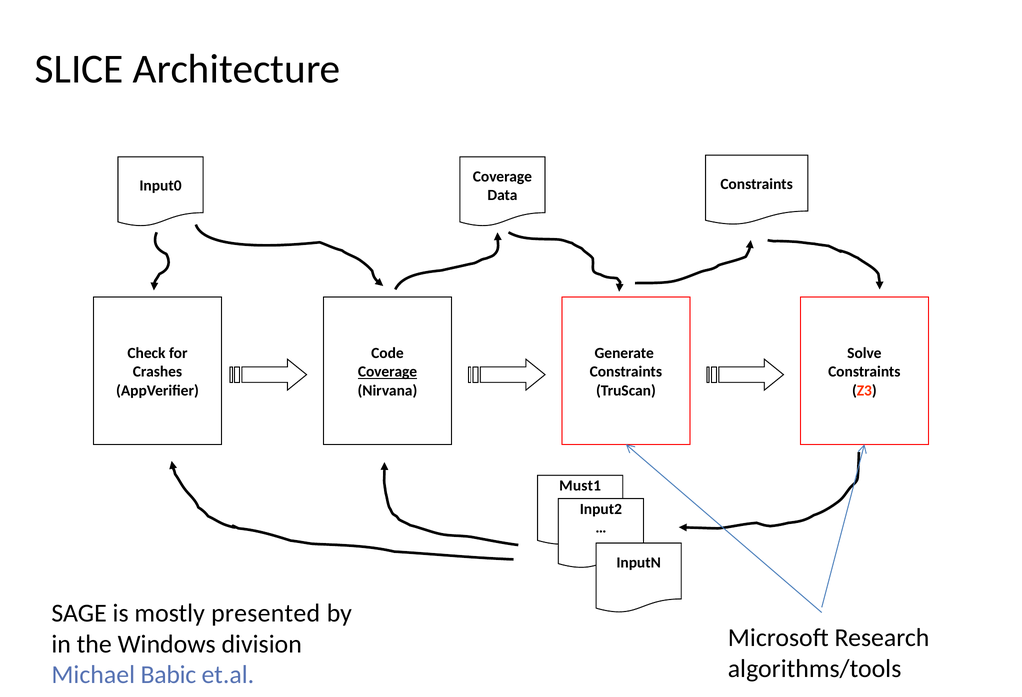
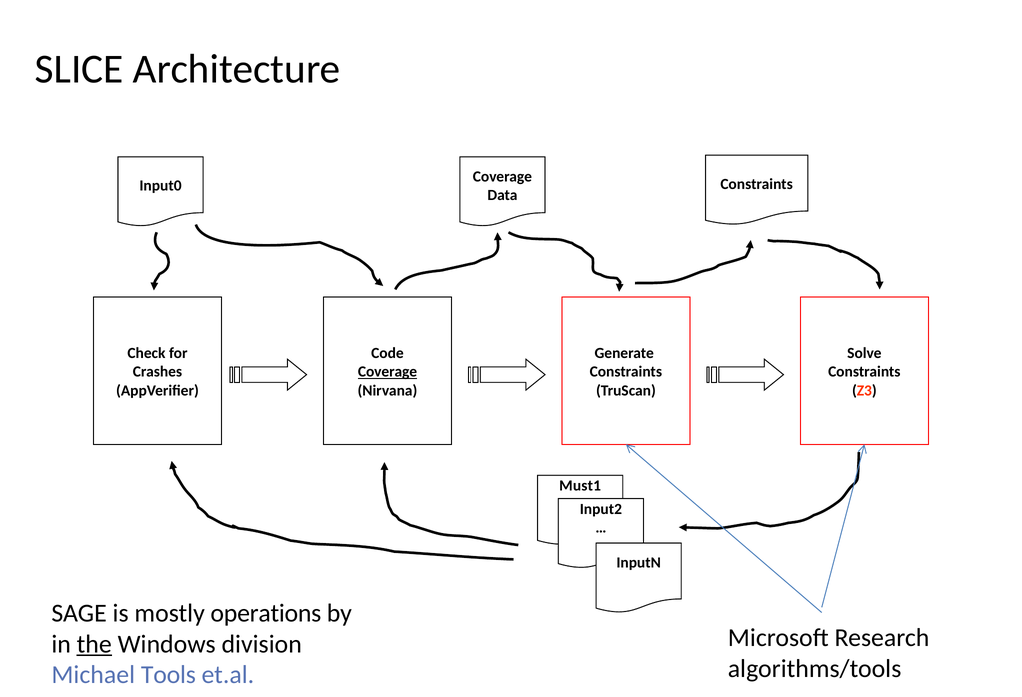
presented: presented -> operations (266, 613)
the underline: none -> present (94, 644)
Babic: Babic -> Tools (168, 675)
